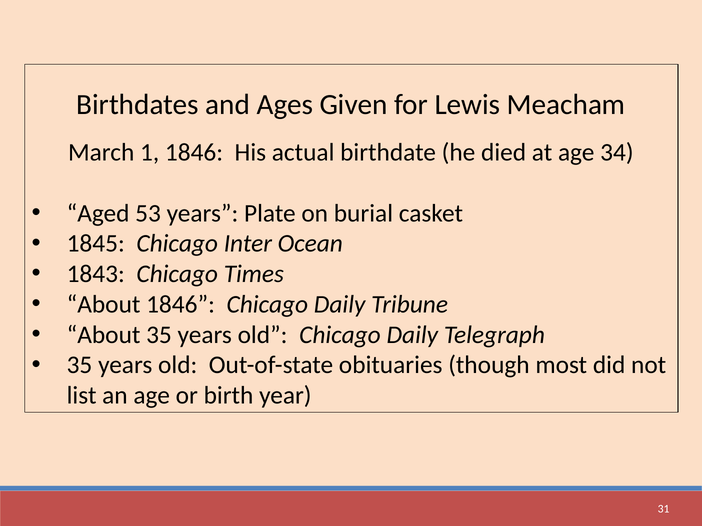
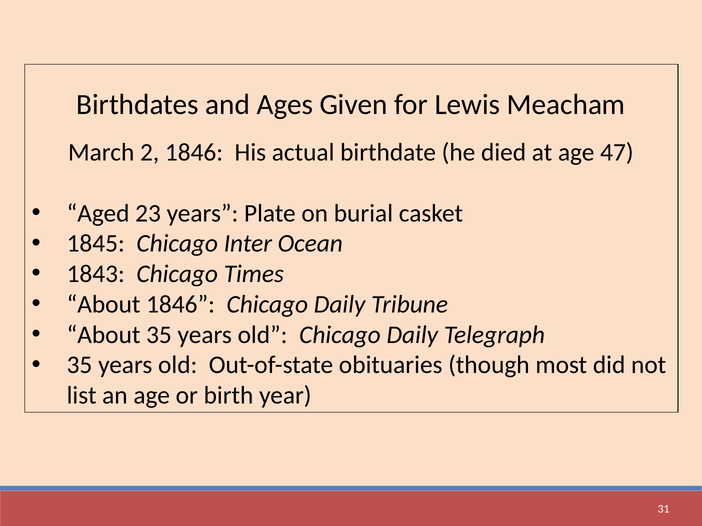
1: 1 -> 2 (150, 153)
34: 34 -> 47 (617, 153)
53: 53 -> 23 (148, 213)
